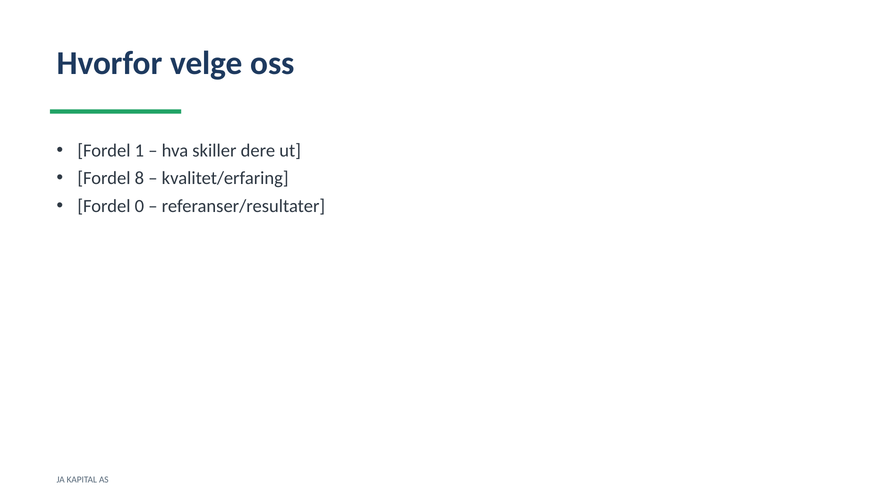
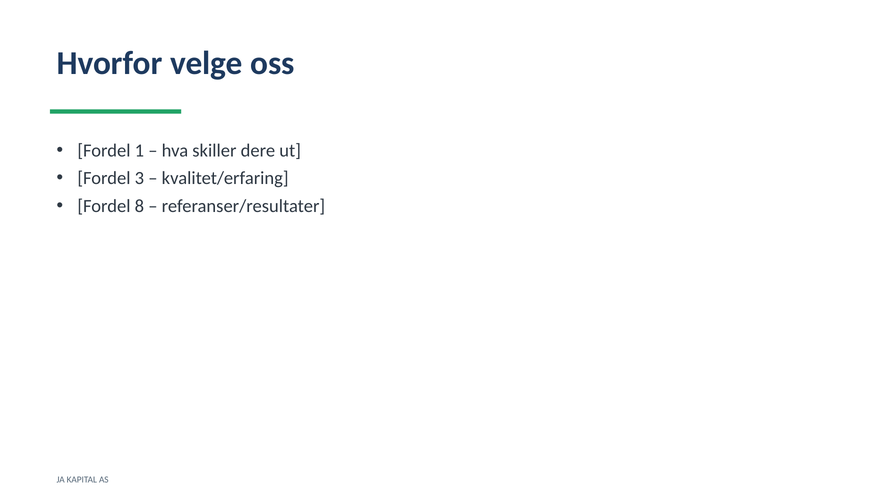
8: 8 -> 3 (139, 178)
0: 0 -> 8 (139, 206)
